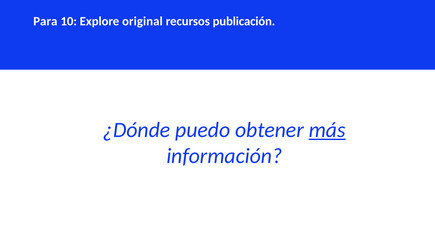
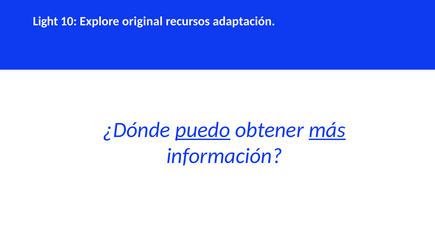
Para: Para -> Light (45, 21)
publicación: publicación -> adaptación (244, 21)
puedo underline: none -> present (203, 130)
